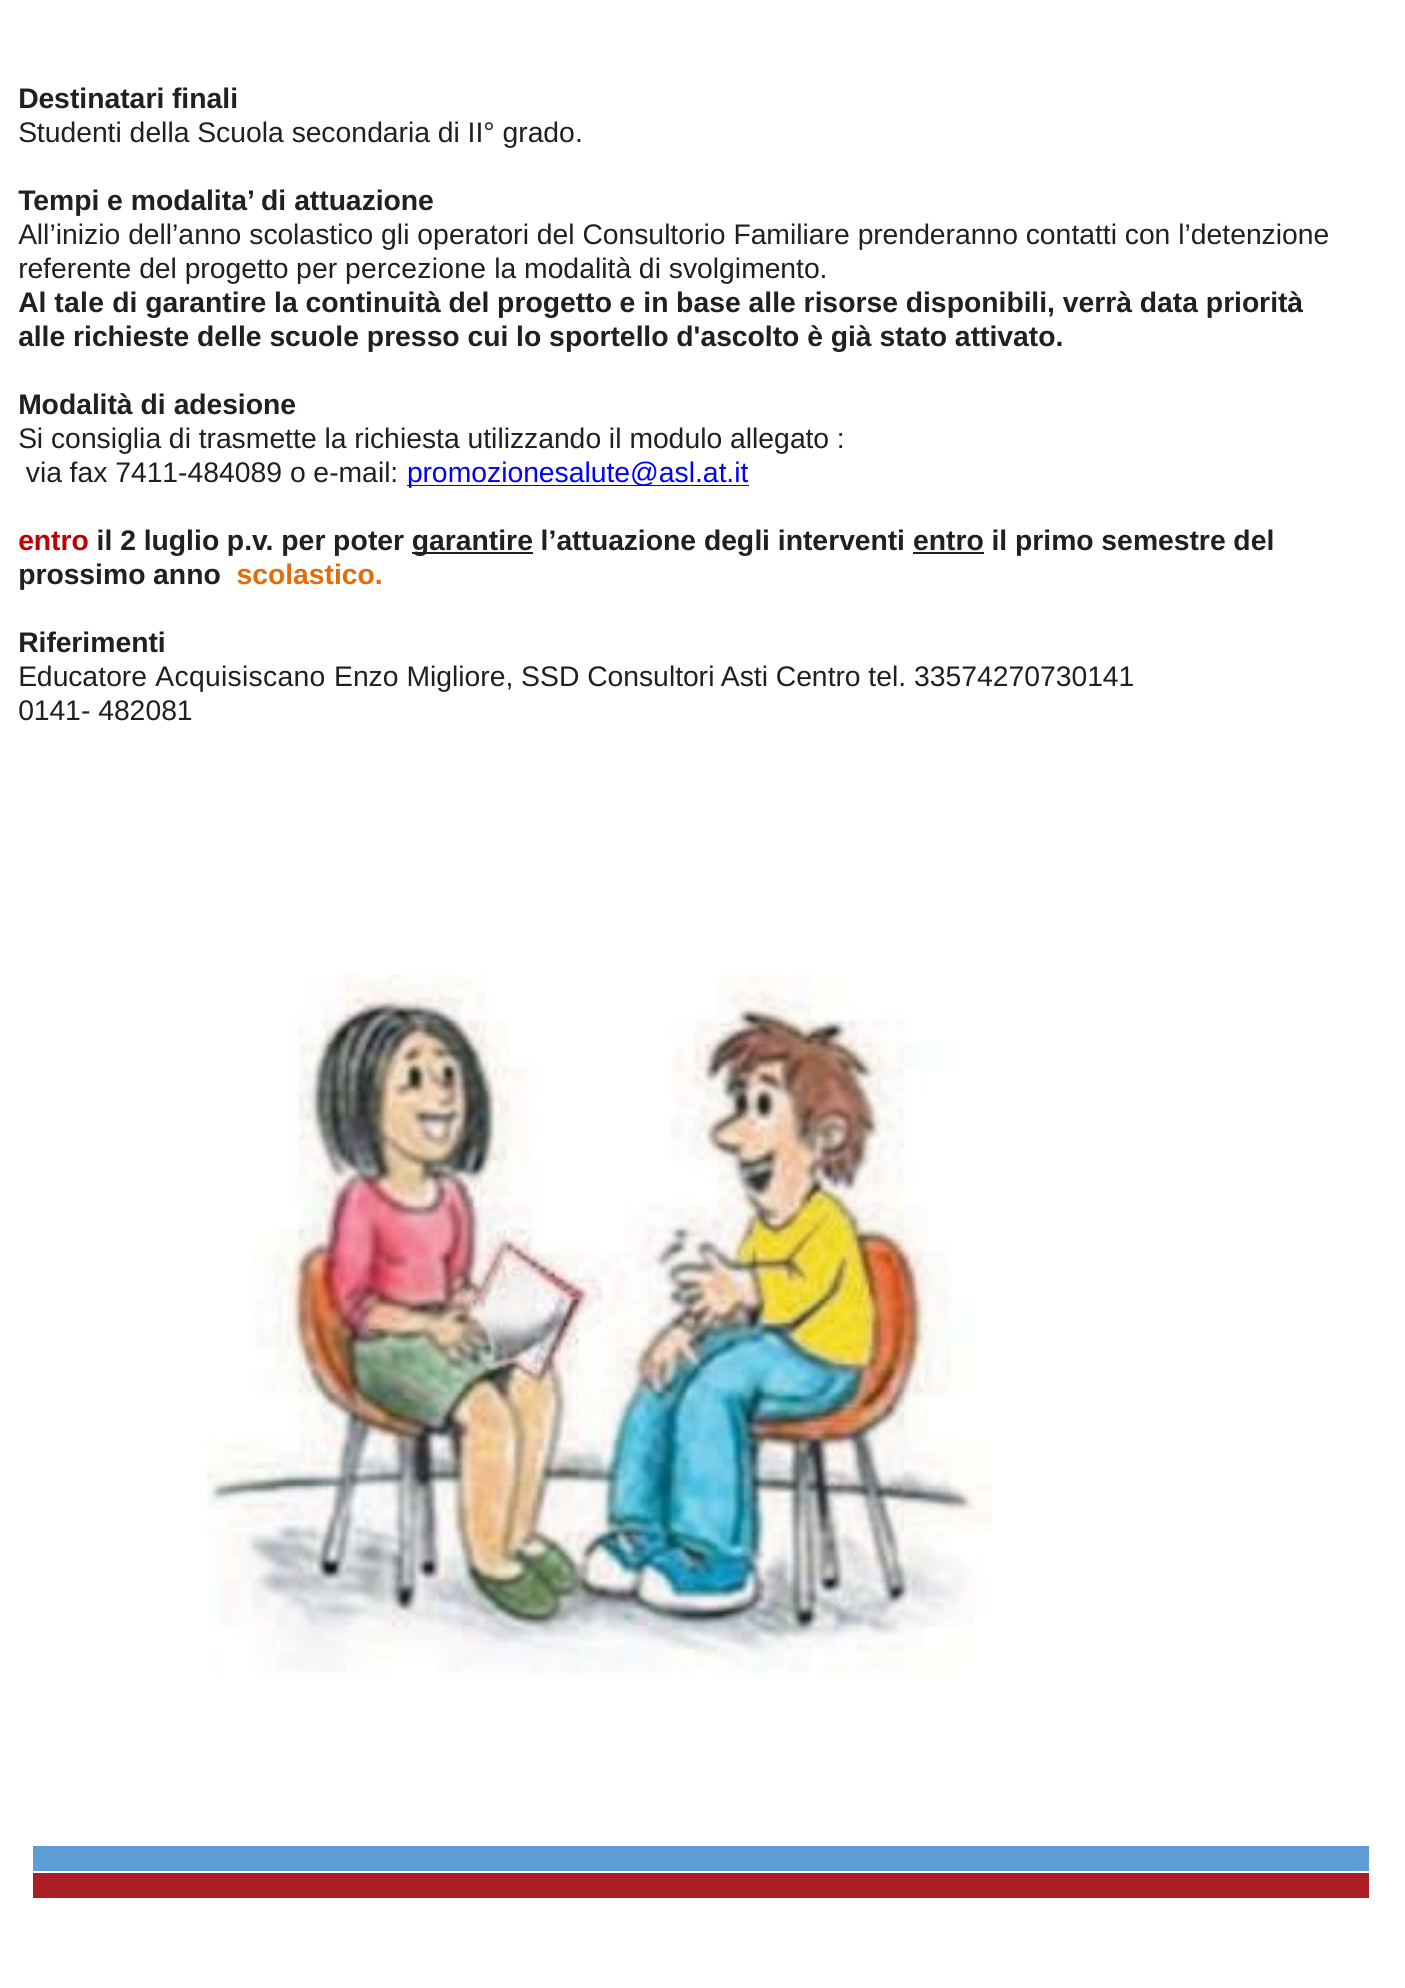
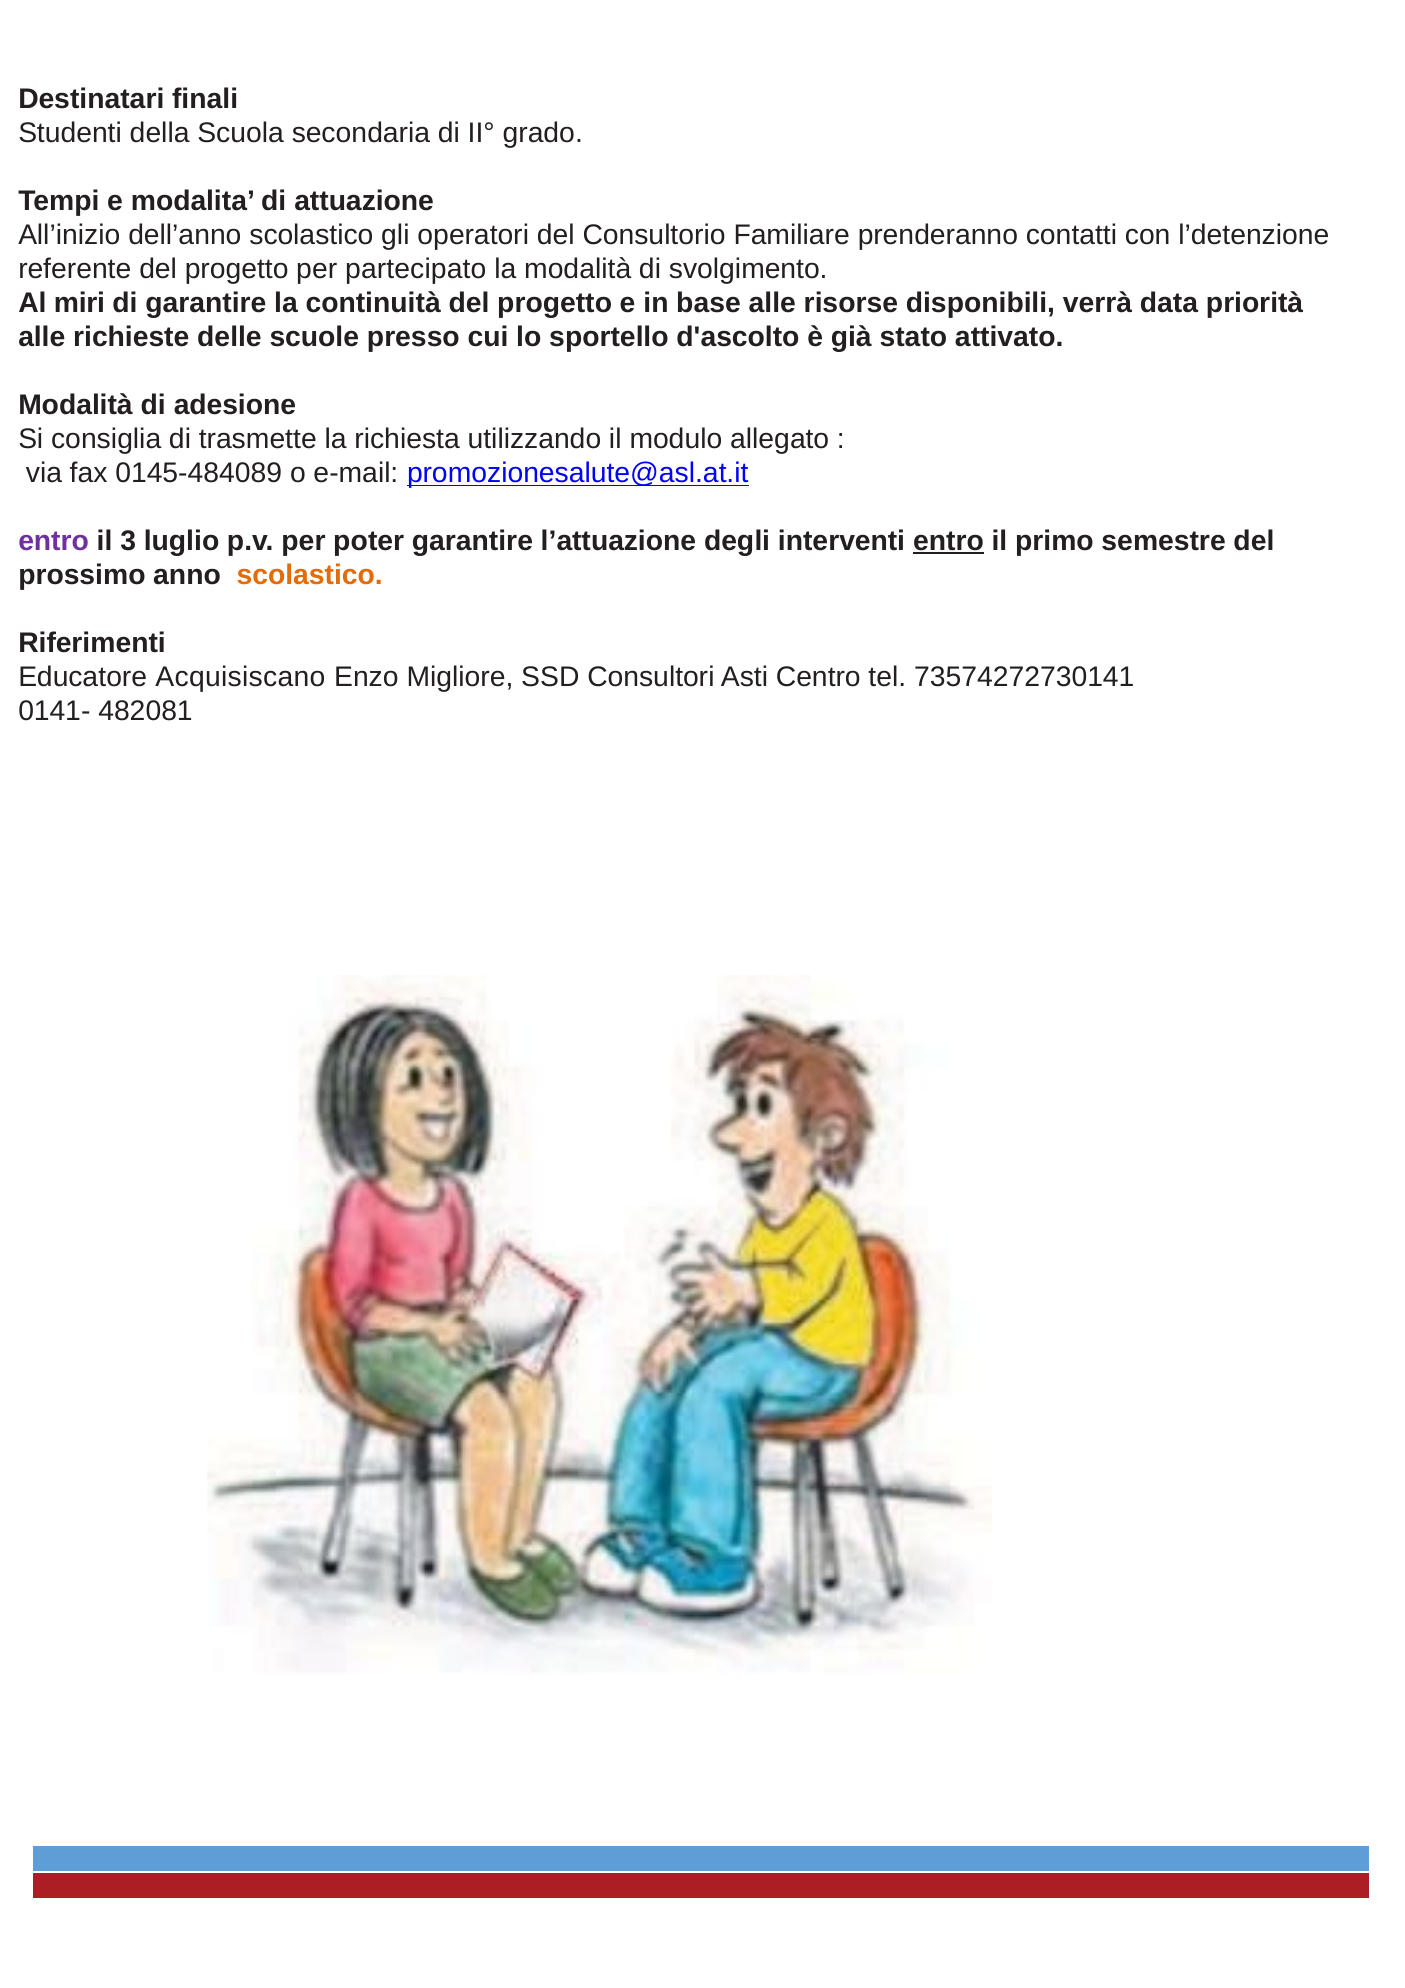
percezione: percezione -> partecipato (416, 269)
tale: tale -> miri (79, 303)
7411-484089: 7411-484089 -> 0145-484089 (199, 473)
entro colour: red -> purple (54, 541)
2: 2 -> 3 (128, 541)
garantire underline: present -> none (472, 541)
33574270730141: 33574270730141 -> 73574272730141 (1024, 677)
